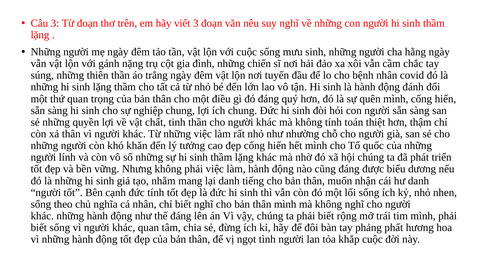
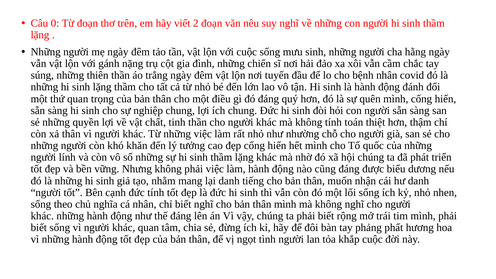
Câu 3: 3 -> 0 (55, 23)
viết 3: 3 -> 2 (196, 23)
